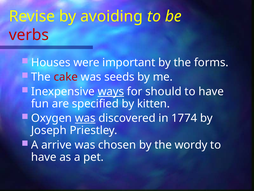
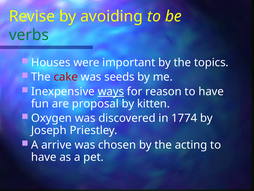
verbs colour: red -> green (29, 35)
forms: forms -> topics (211, 62)
should: should -> reason (163, 91)
specified: specified -> proposal (95, 103)
was underline: present -> none (85, 118)
wordy: wordy -> acting (191, 145)
